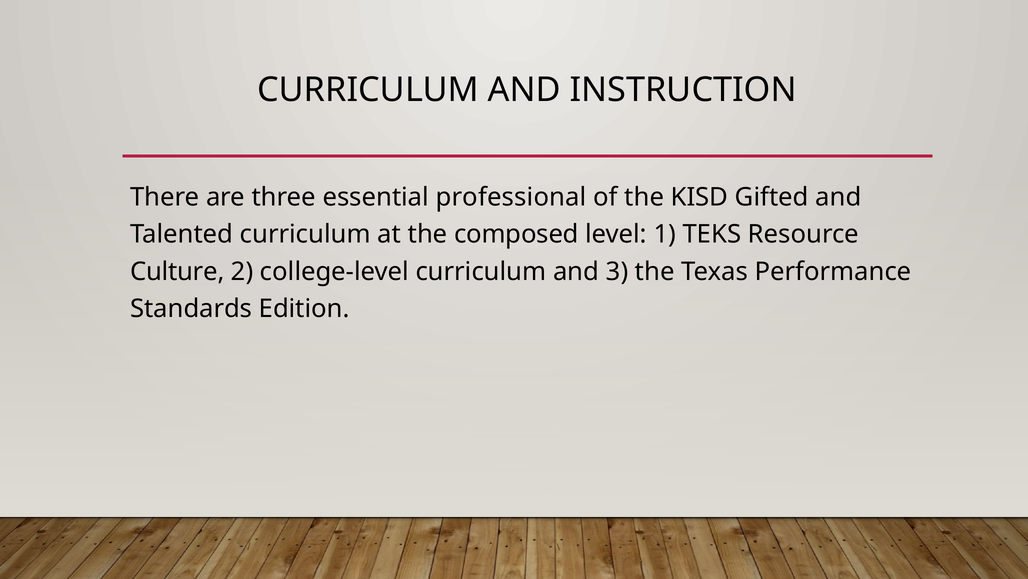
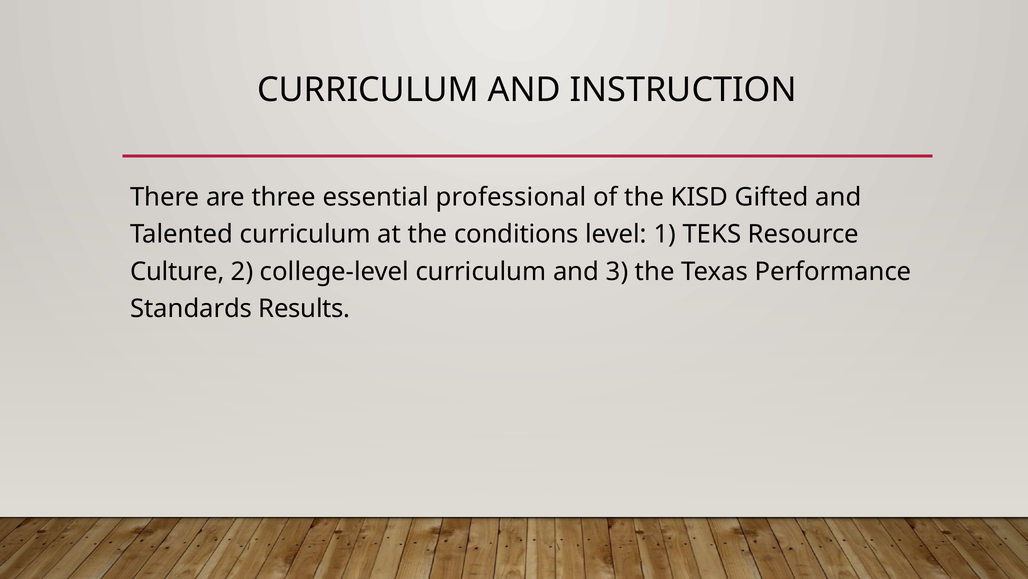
composed: composed -> conditions (516, 234)
Edition: Edition -> Results (304, 308)
